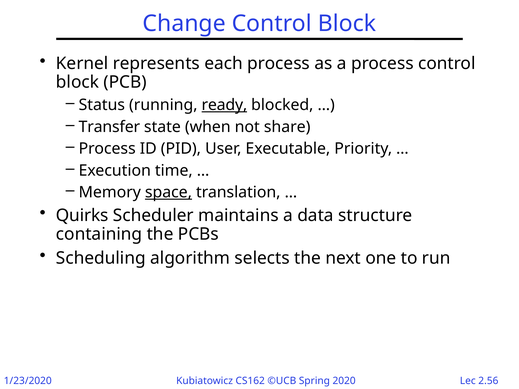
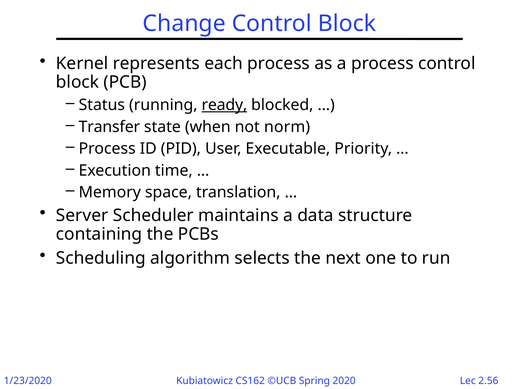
share: share -> norm (287, 127)
space underline: present -> none (168, 193)
Quirks: Quirks -> Server (82, 216)
